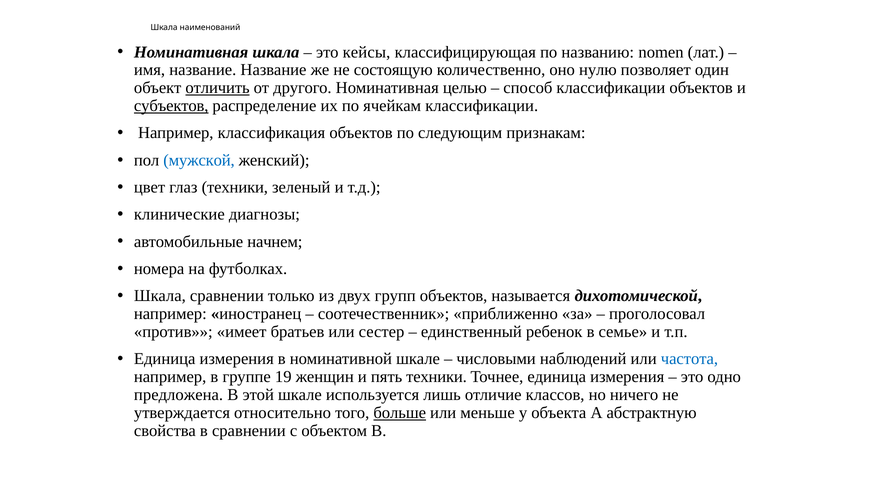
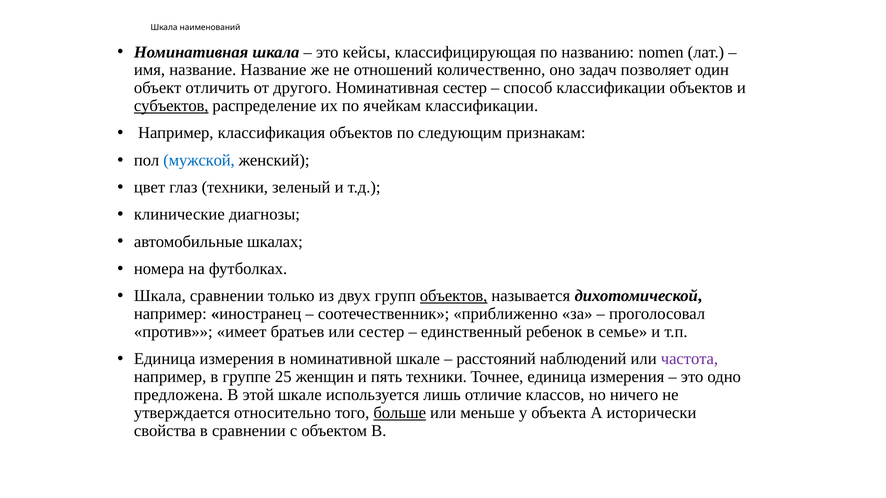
состоящую: состоящую -> отношений (393, 70)
нулю: нулю -> задач (598, 70)
отличить underline: present -> none (218, 88)
Номинативная целью: целью -> сестер (465, 88)
начнем: начнем -> шкалах (275, 242)
объектов underline: none -> present (454, 296)
числовыми: числовыми -> расстояний (496, 359)
частота colour: blue -> purple (689, 359)
19: 19 -> 25 (283, 377)
абстрактную: абстрактную -> исторически (652, 413)
